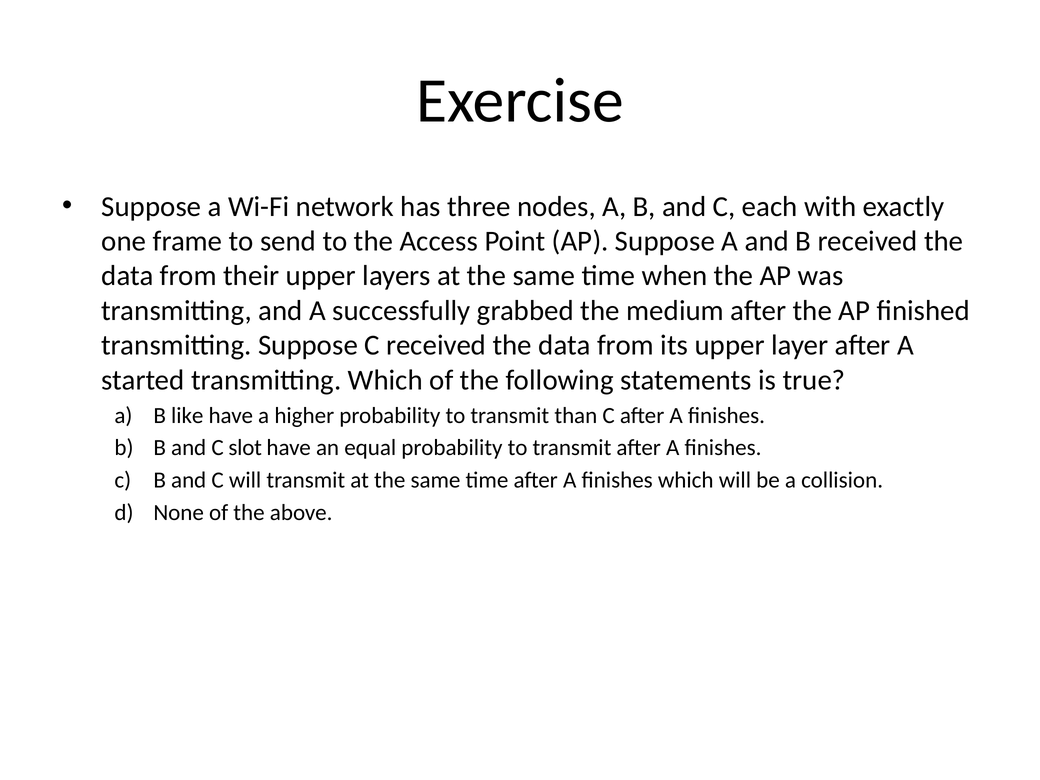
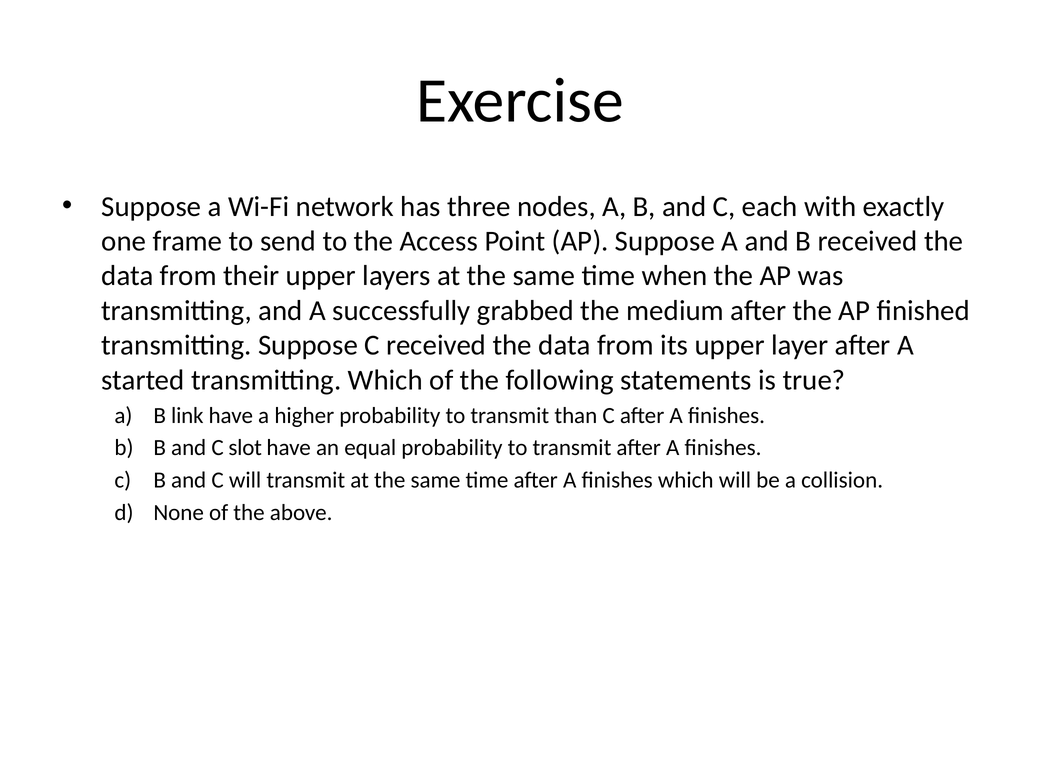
like: like -> link (187, 415)
